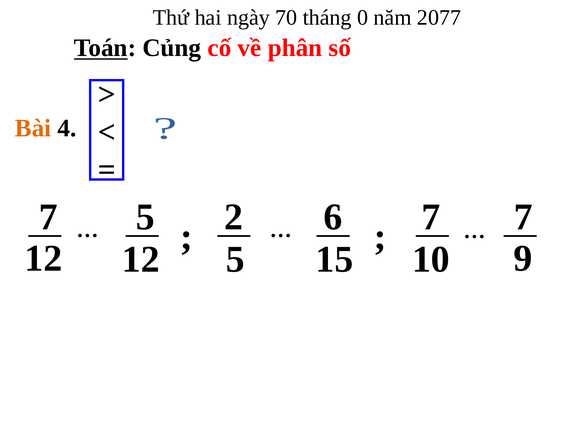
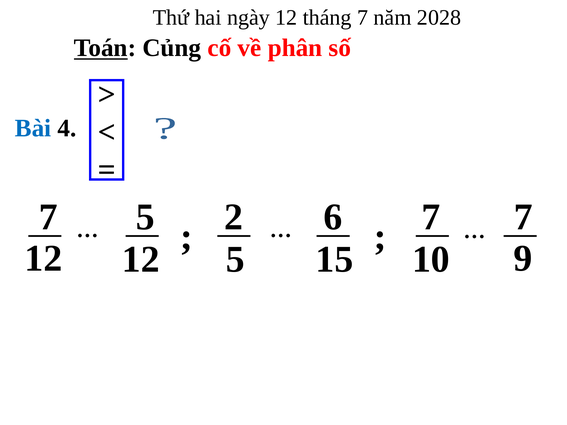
ngày 70: 70 -> 12 (286, 18)
tháng 0: 0 -> 7 (363, 18)
2077: 2077 -> 2028 (439, 18)
Bài colour: orange -> blue (33, 128)
